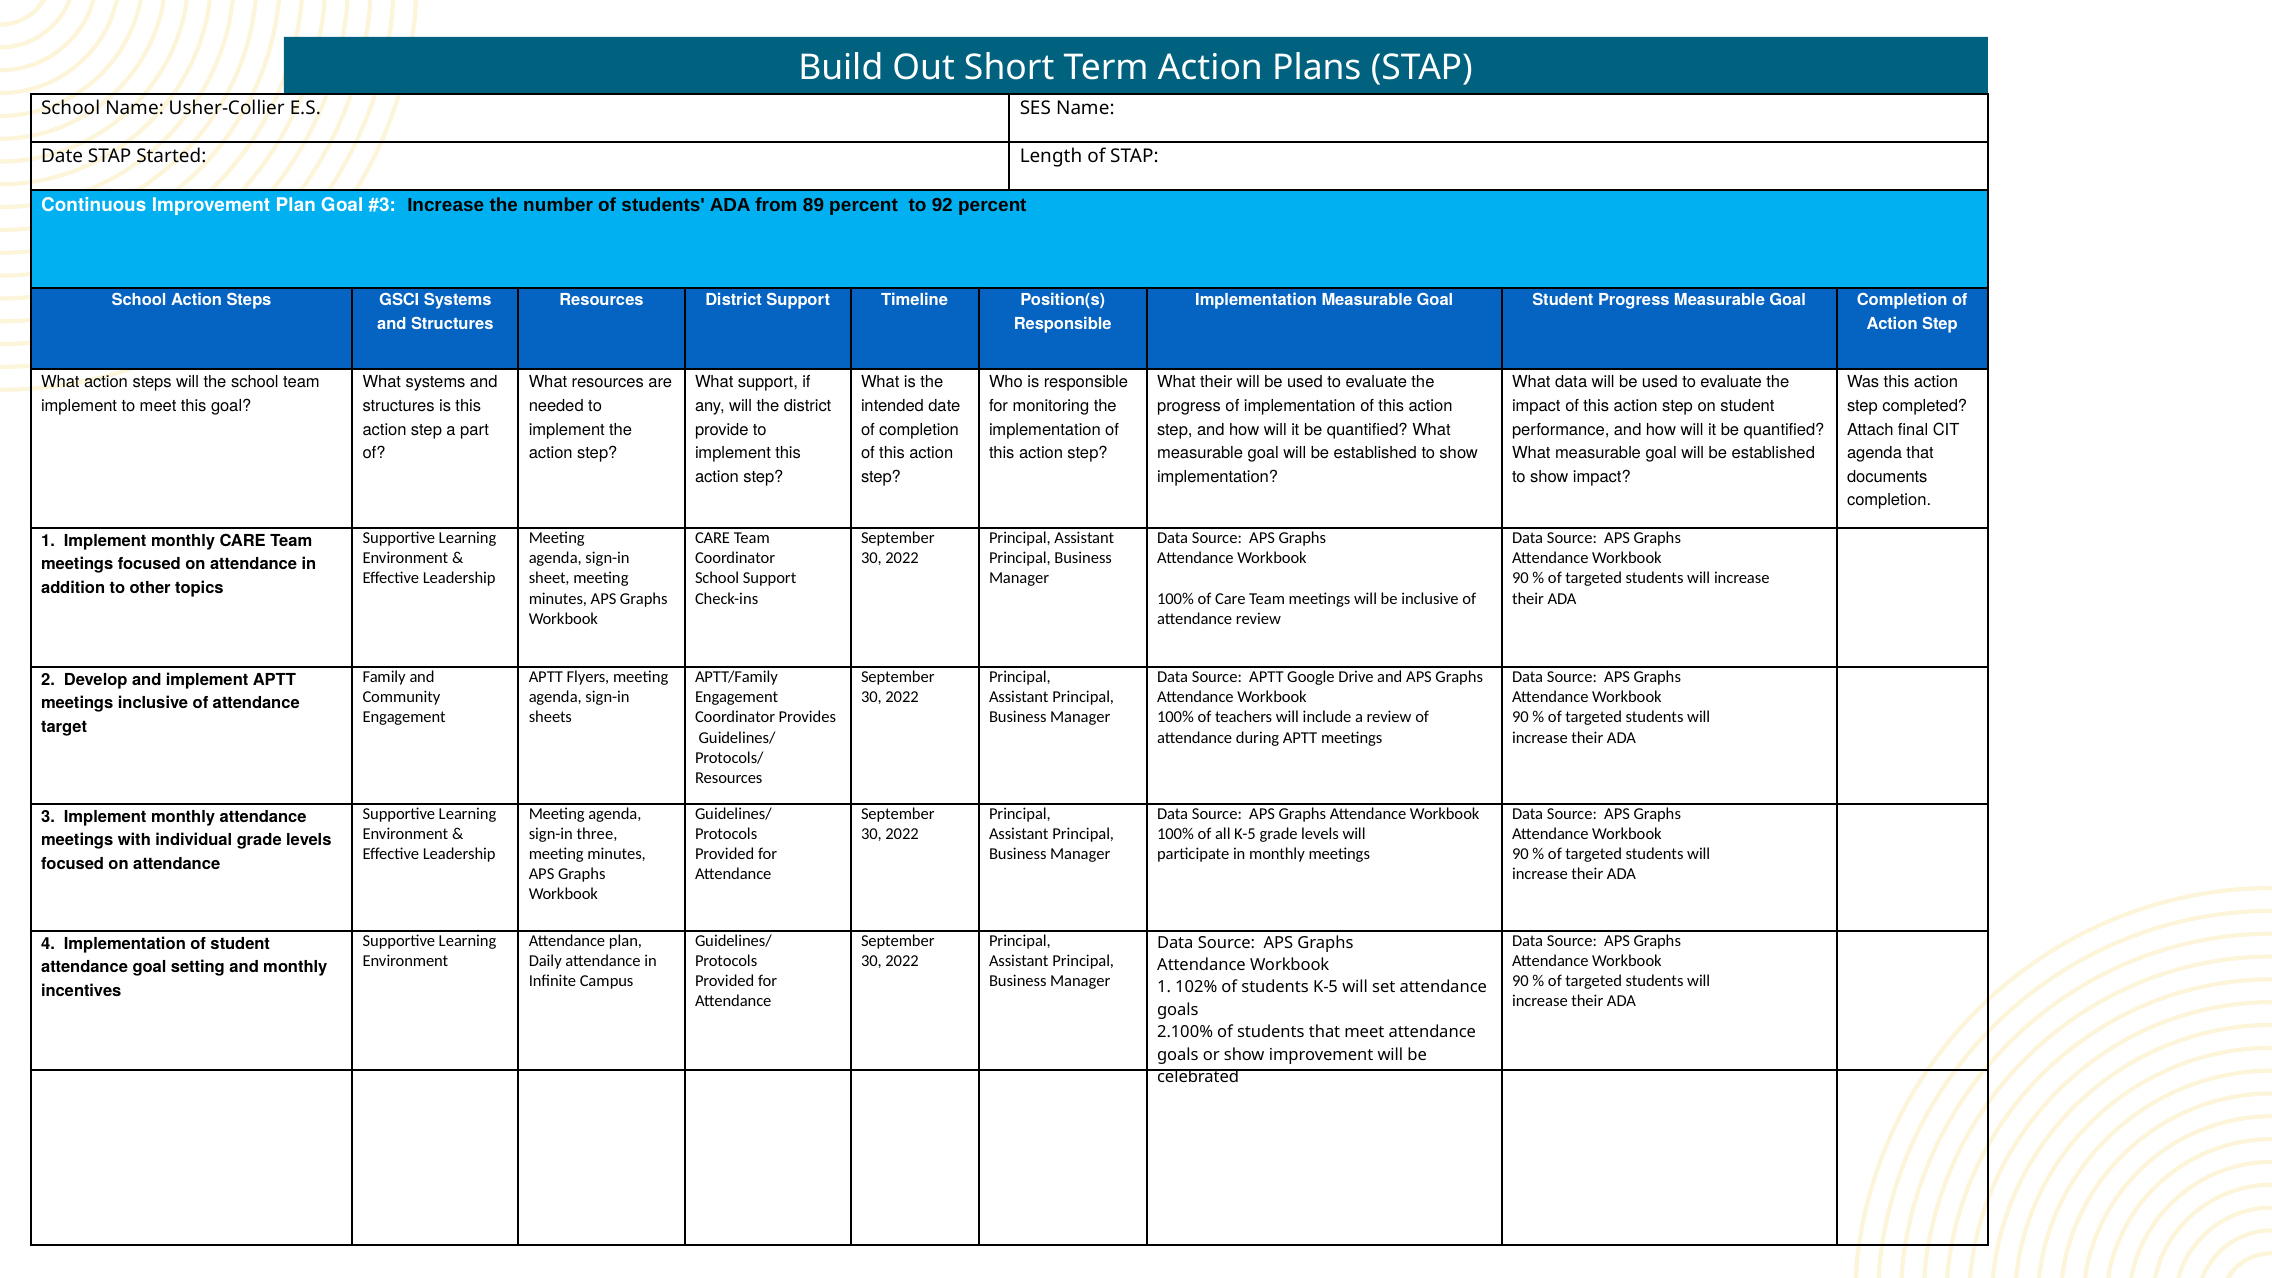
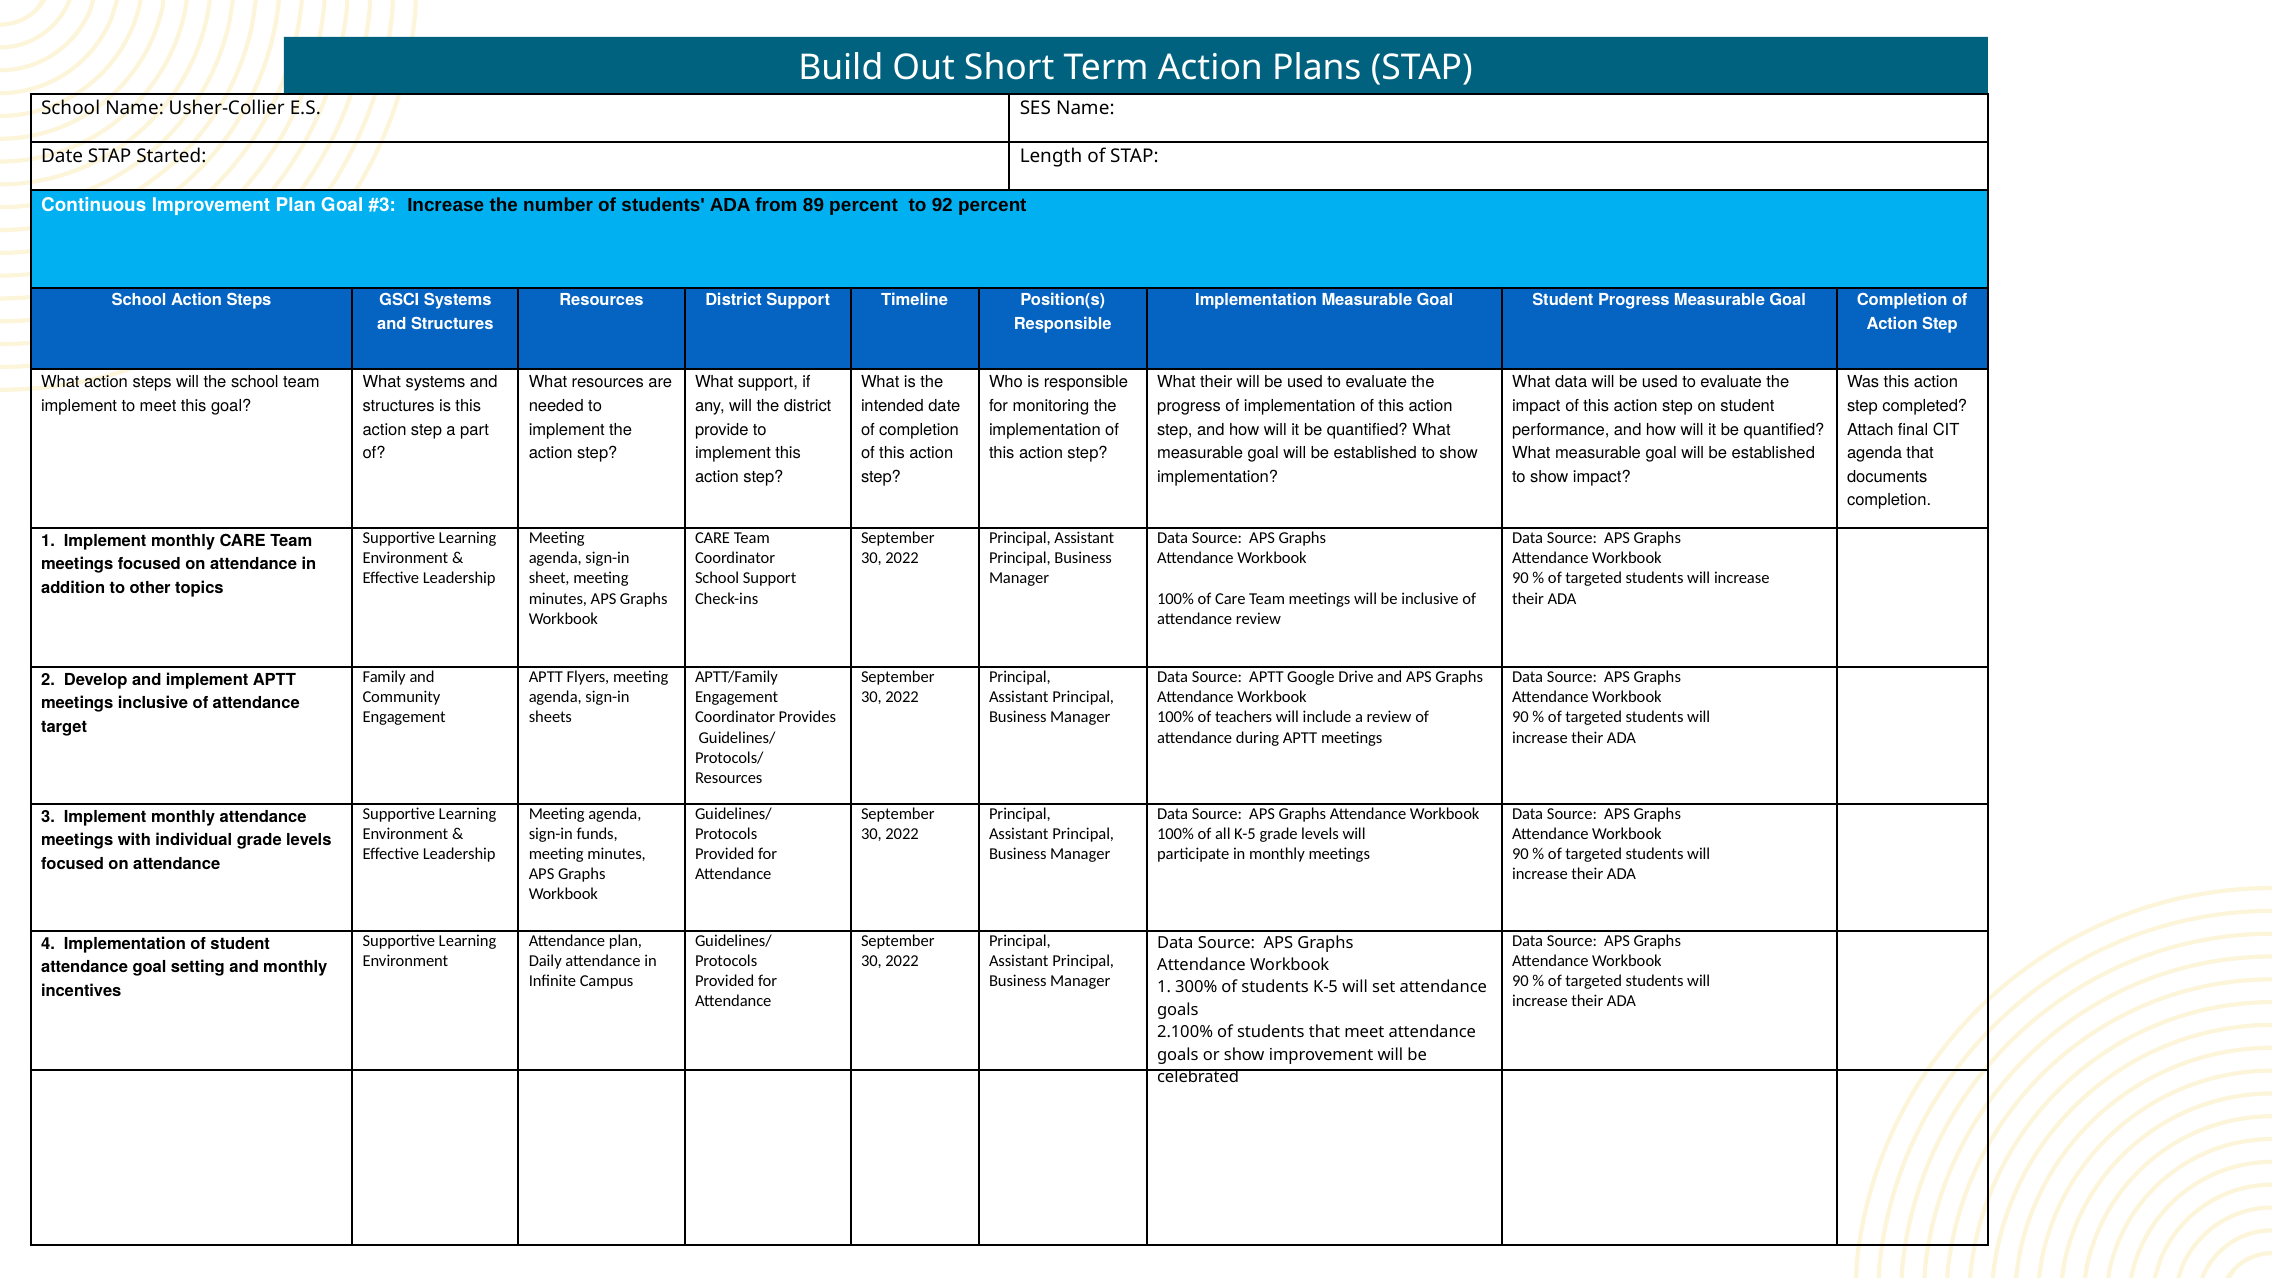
three: three -> funds (597, 834)
102%: 102% -> 300% (1196, 987)
